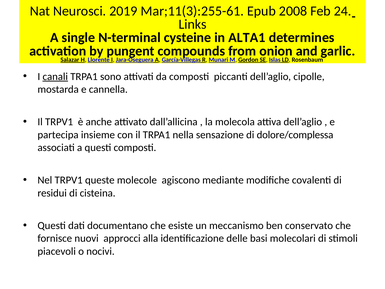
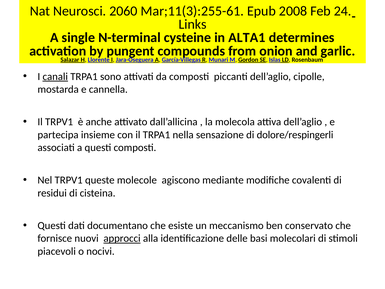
2019: 2019 -> 2060 (123, 11)
dolore/complessa: dolore/complessa -> dolore/respingerli (295, 135)
approcci underline: none -> present (122, 238)
